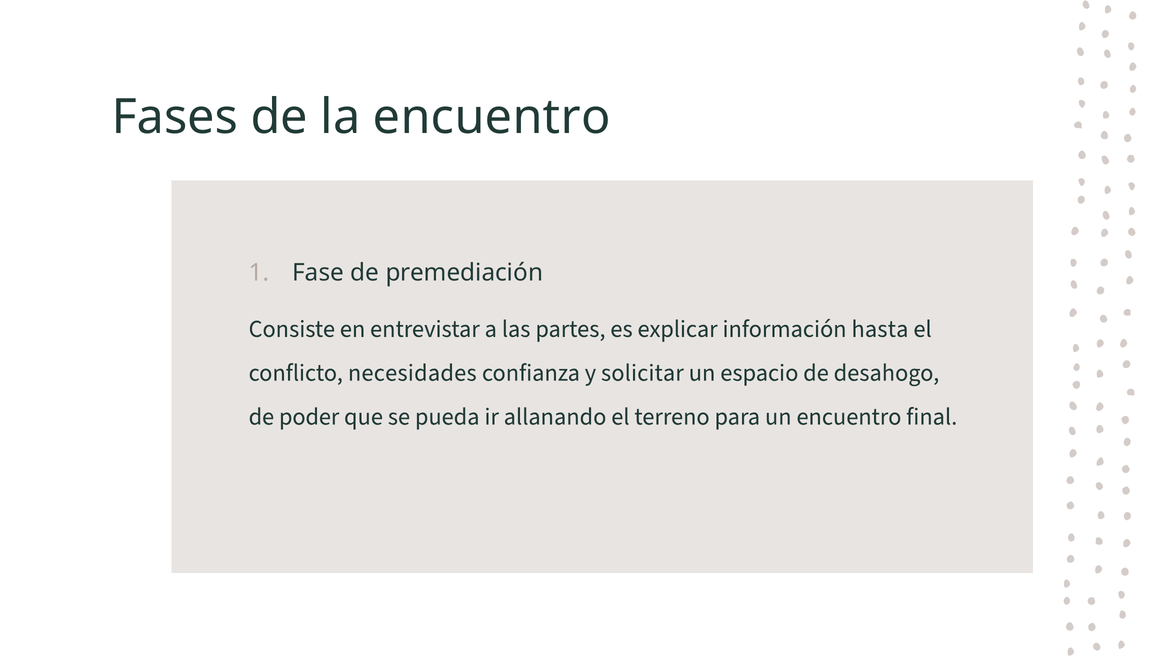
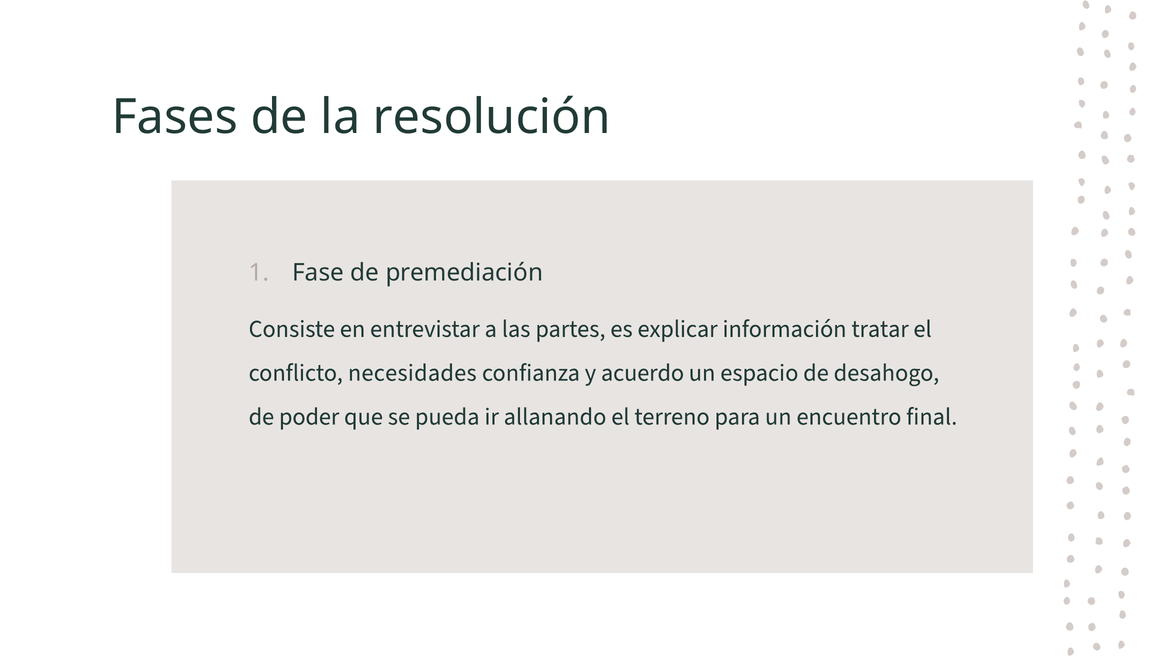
la encuentro: encuentro -> resolución (492, 117)
hasta: hasta -> tratar (880, 329)
solicitar: solicitar -> acuerdo (643, 373)
